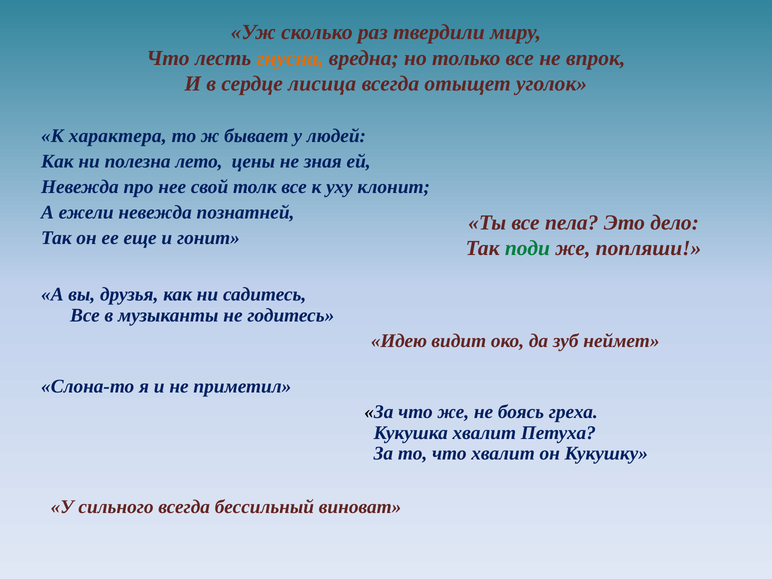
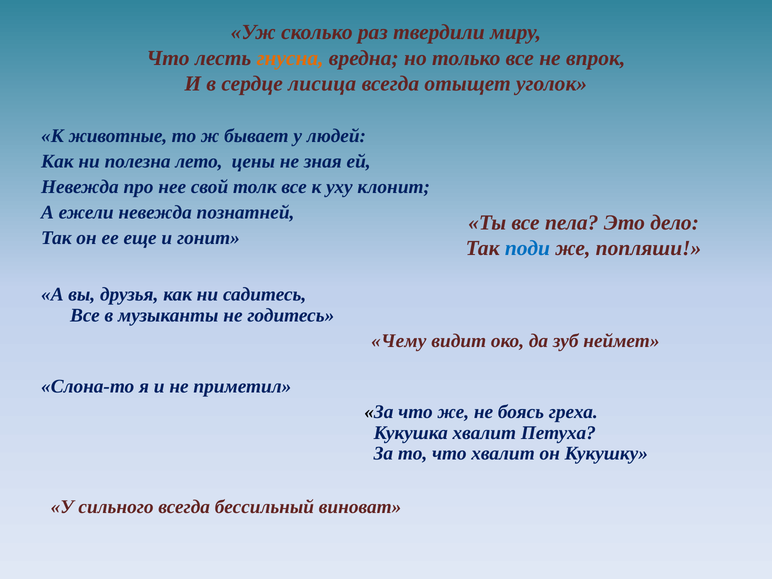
характера: характера -> животные (118, 136)
поди colour: green -> blue (527, 248)
Идею: Идею -> Чему (399, 341)
